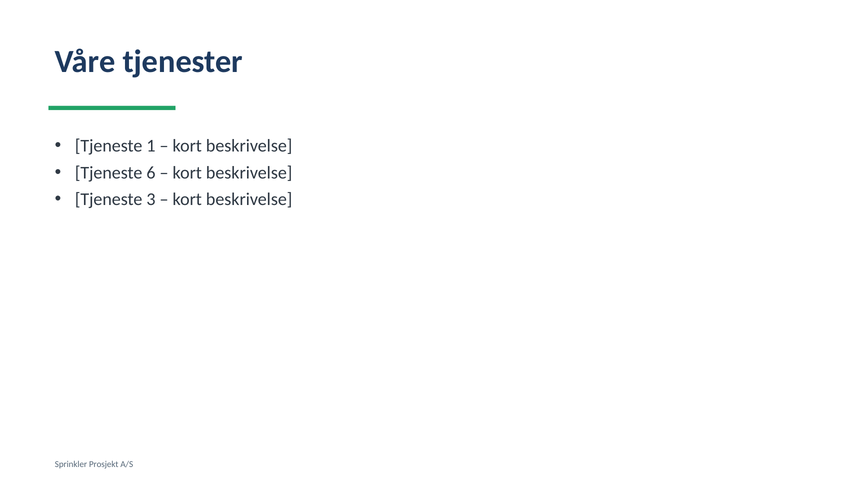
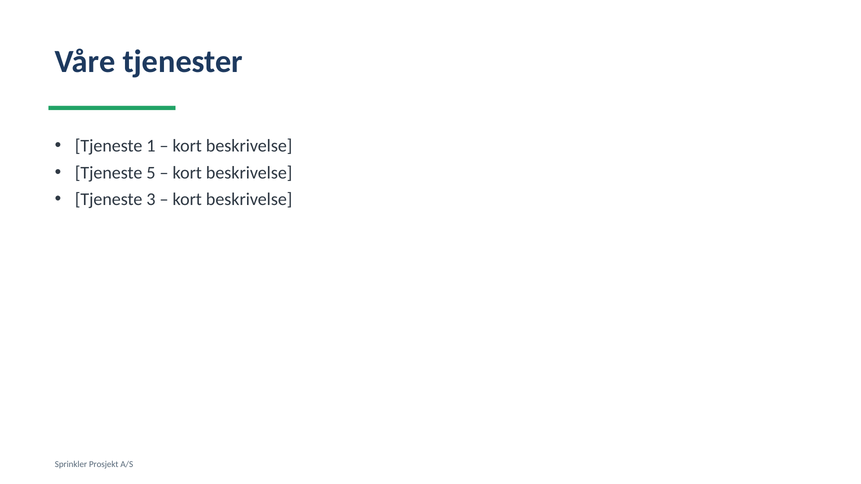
6: 6 -> 5 (151, 173)
